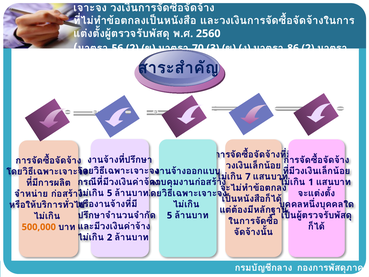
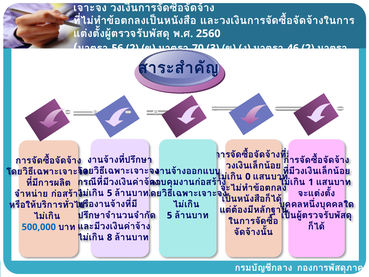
86: 86 -> 46 (293, 48)
7: 7 -> 0 (248, 176)
500,000 colour: orange -> blue (39, 227)
2: 2 -> 8 (110, 237)
